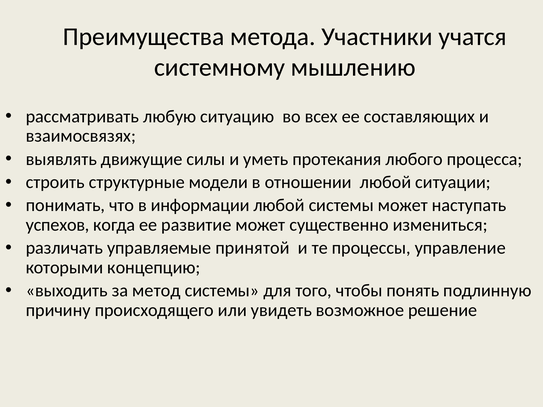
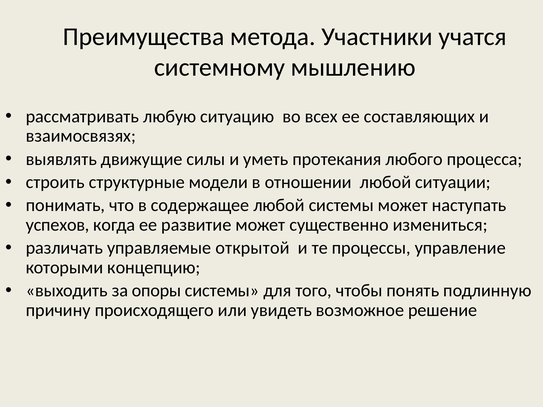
информации: информации -> содержащее (200, 205)
принятой: принятой -> открытой (252, 248)
метод: метод -> опоры (157, 291)
